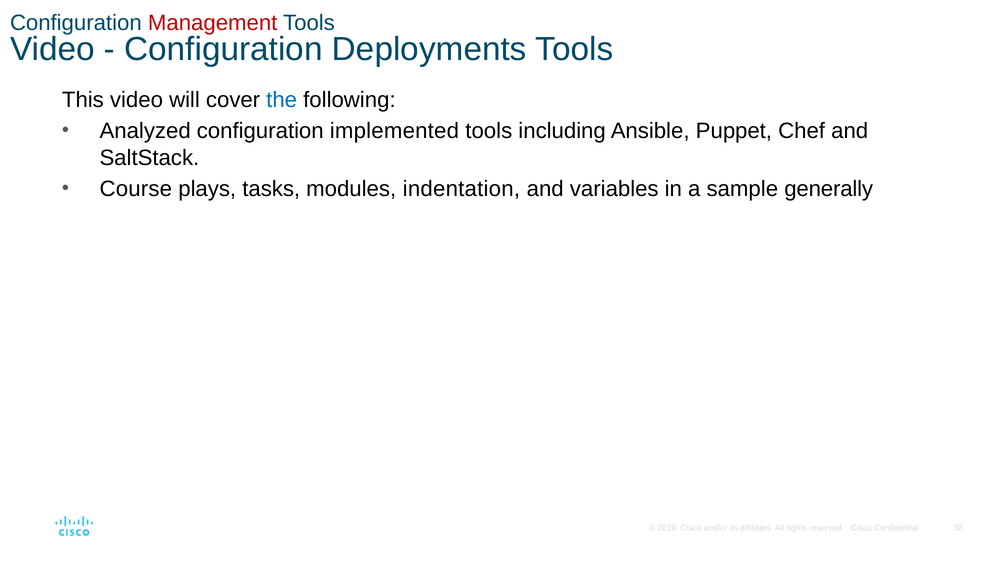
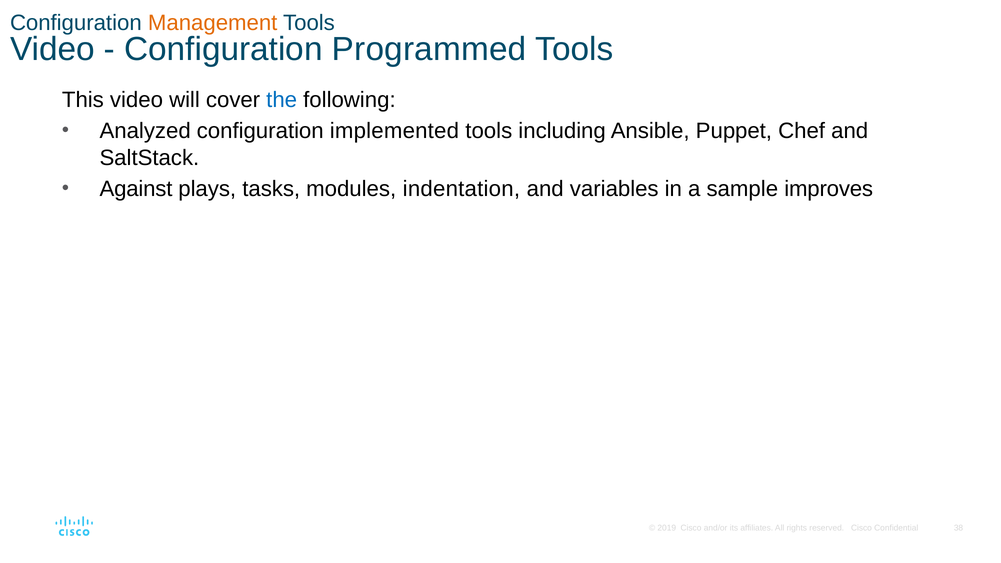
Management colour: red -> orange (213, 23)
Deployments: Deployments -> Programmed (429, 49)
Course: Course -> Against (136, 189)
generally: generally -> improves (829, 189)
